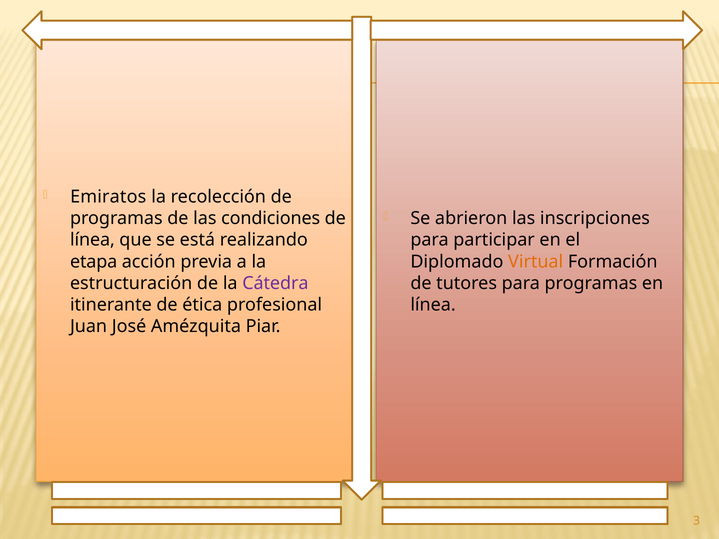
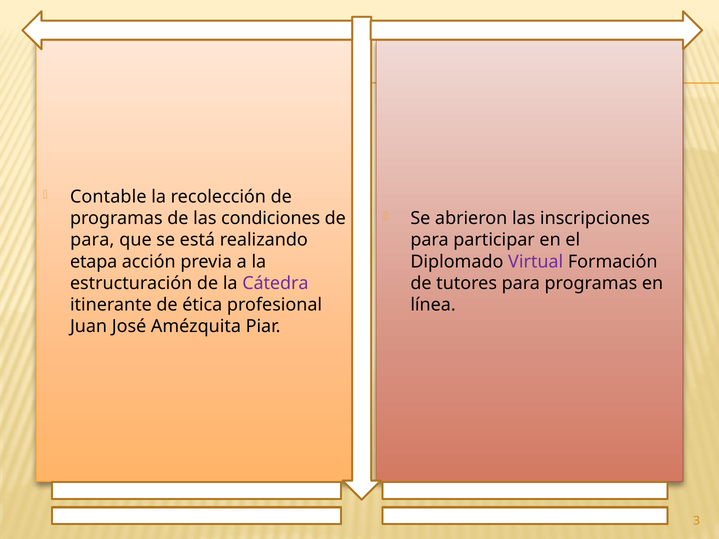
Emiratos: Emiratos -> Contable (108, 197)
línea: línea -> para (92, 240)
Virtual colour: orange -> purple (536, 262)
